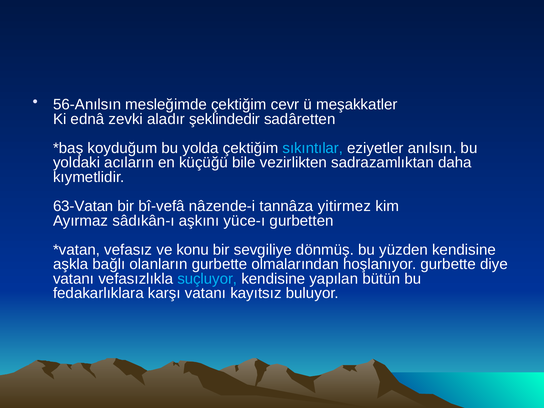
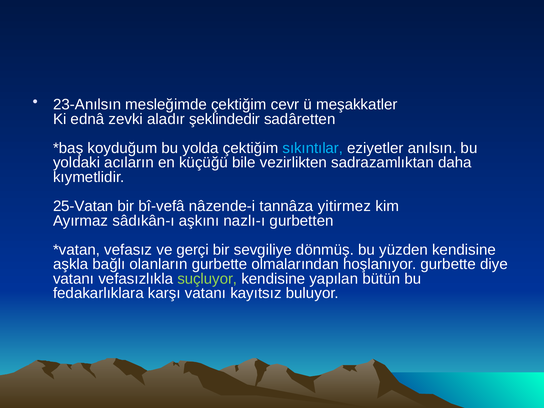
56-Anılsın: 56-Anılsın -> 23-Anılsın (87, 105)
63-Vatan: 63-Vatan -> 25-Vatan (83, 206)
yüce-ı: yüce-ı -> nazlı-ı (244, 221)
konu: konu -> gerçi (193, 250)
suçluyor colour: light blue -> light green (207, 279)
